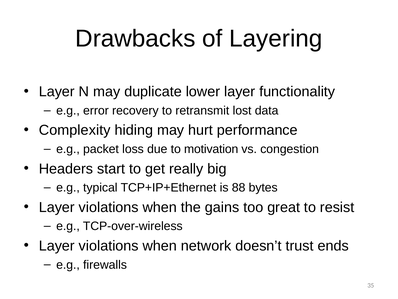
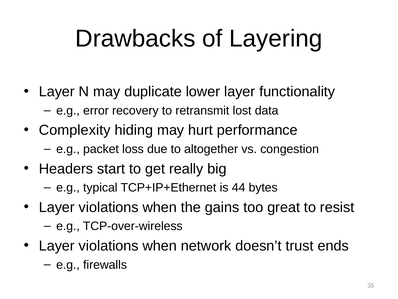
motivation: motivation -> altogether (211, 149)
88: 88 -> 44 (239, 187)
